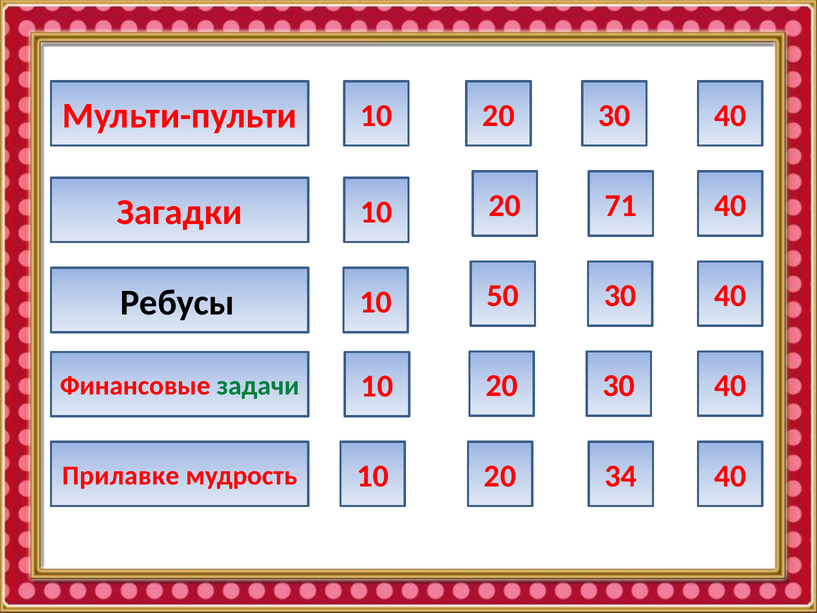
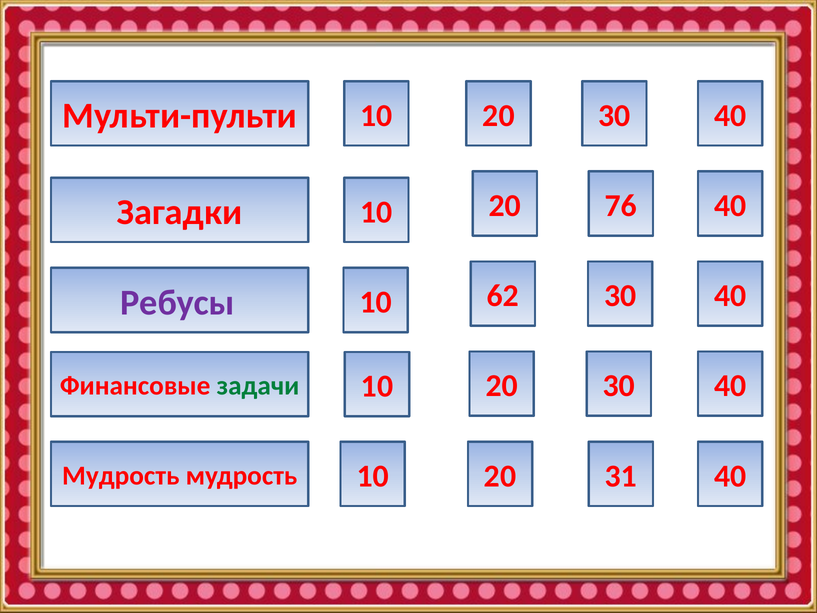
71: 71 -> 76 (621, 206)
Ребусы colour: black -> purple (177, 302)
50: 50 -> 62 (503, 296)
Прилавке: Прилавке -> Мудрость (121, 476)
34: 34 -> 31 (621, 476)
